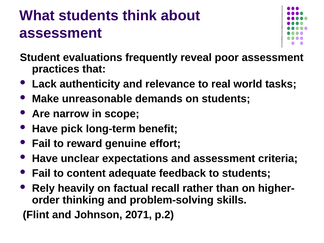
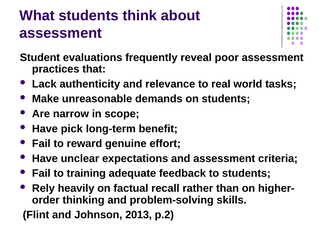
content: content -> training (86, 173)
2071: 2071 -> 2013 (139, 215)
